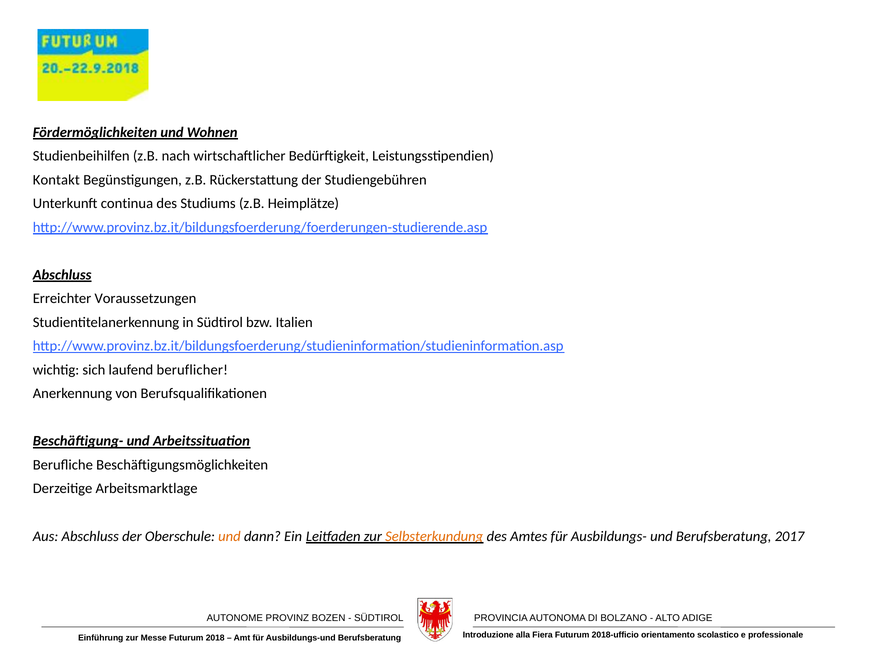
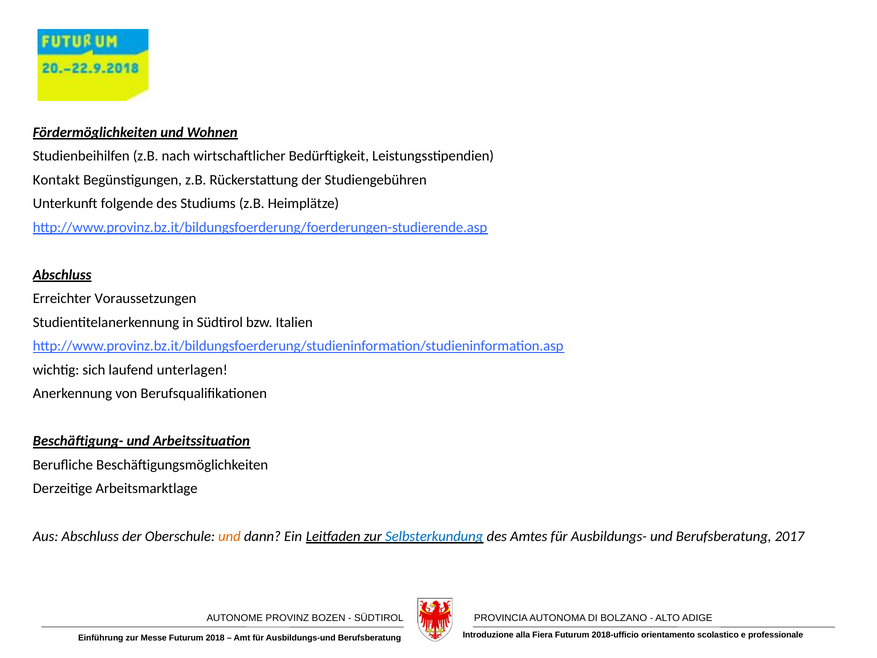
continua: continua -> folgende (127, 203)
beruflicher: beruflicher -> unterlagen (192, 370)
Selbsterkundung colour: orange -> blue (434, 536)
